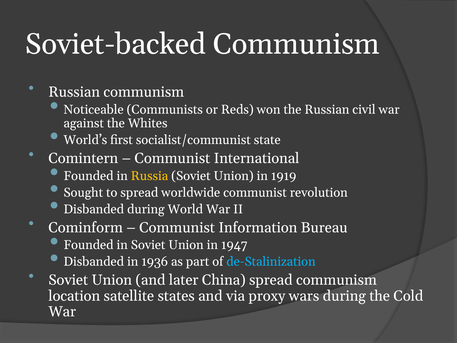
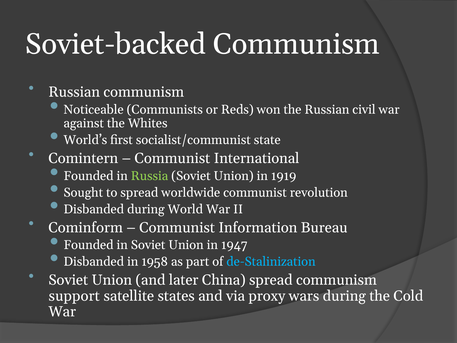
Russia colour: yellow -> light green (150, 176)
1936: 1936 -> 1958 (155, 262)
location: location -> support (74, 296)
